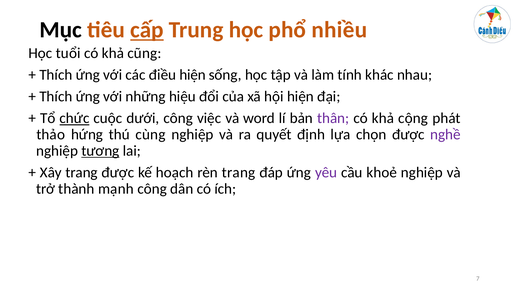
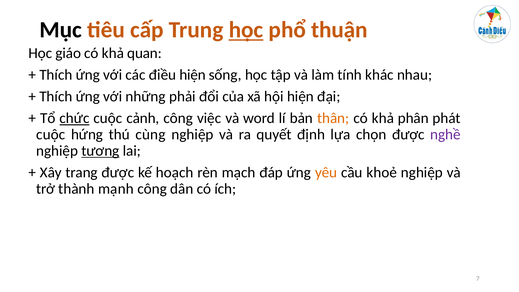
cấp underline: present -> none (147, 30)
học underline: none -> present (246, 30)
nhiều: nhiều -> thuận (340, 30)
tuổi: tuổi -> giáo (68, 53)
cũng: cũng -> quan (145, 53)
hiệu: hiệu -> phải (182, 96)
dưới: dưới -> cảnh (143, 118)
thân colour: purple -> orange (333, 118)
cộng: cộng -> phân (413, 118)
thảo: thảo -> cuộc (51, 135)
rèn trang: trang -> mạch (239, 173)
yêu colour: purple -> orange (326, 173)
